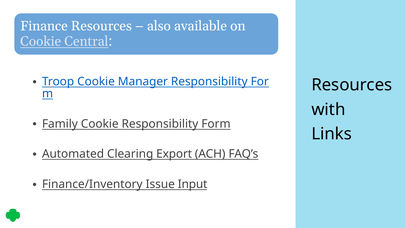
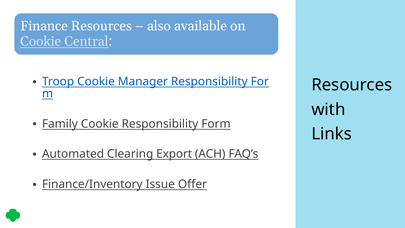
Input: Input -> Offer (192, 184)
